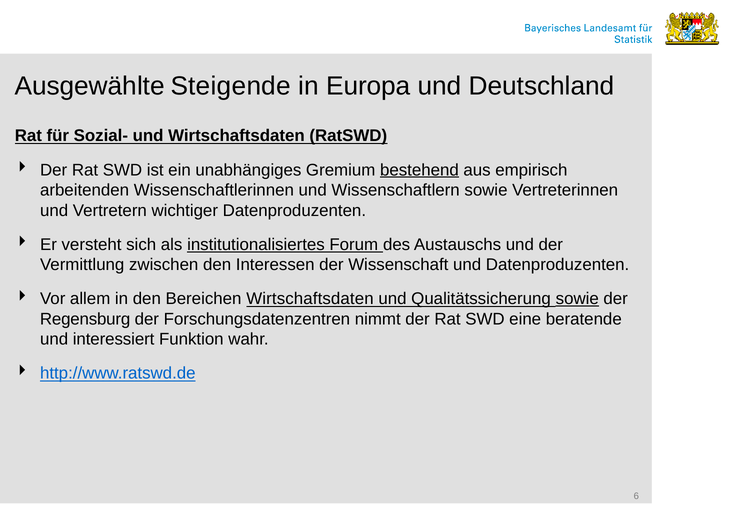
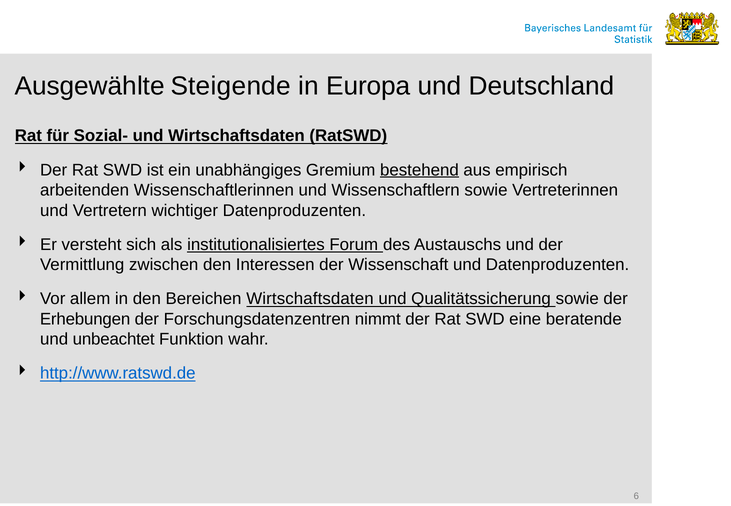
sowie underline: present -> none (577, 299)
Regensburg: Regensburg -> Erhebungen (85, 319)
interessiert: interessiert -> unbeachtet (114, 339)
